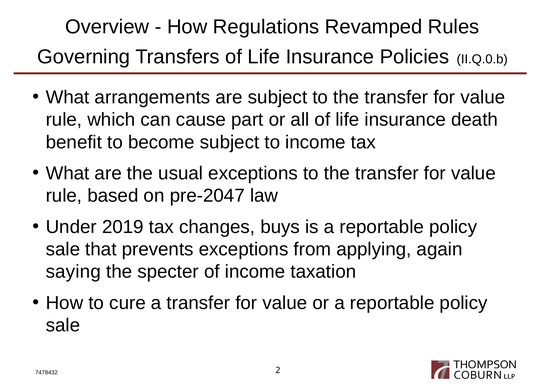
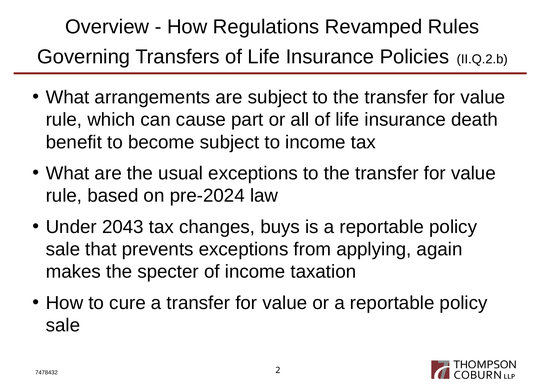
II.Q.0.b: II.Q.0.b -> II.Q.2.b (482, 59)
pre-2047: pre-2047 -> pre-2024 (207, 196)
2019: 2019 -> 2043 (123, 227)
saying: saying -> makes (73, 272)
